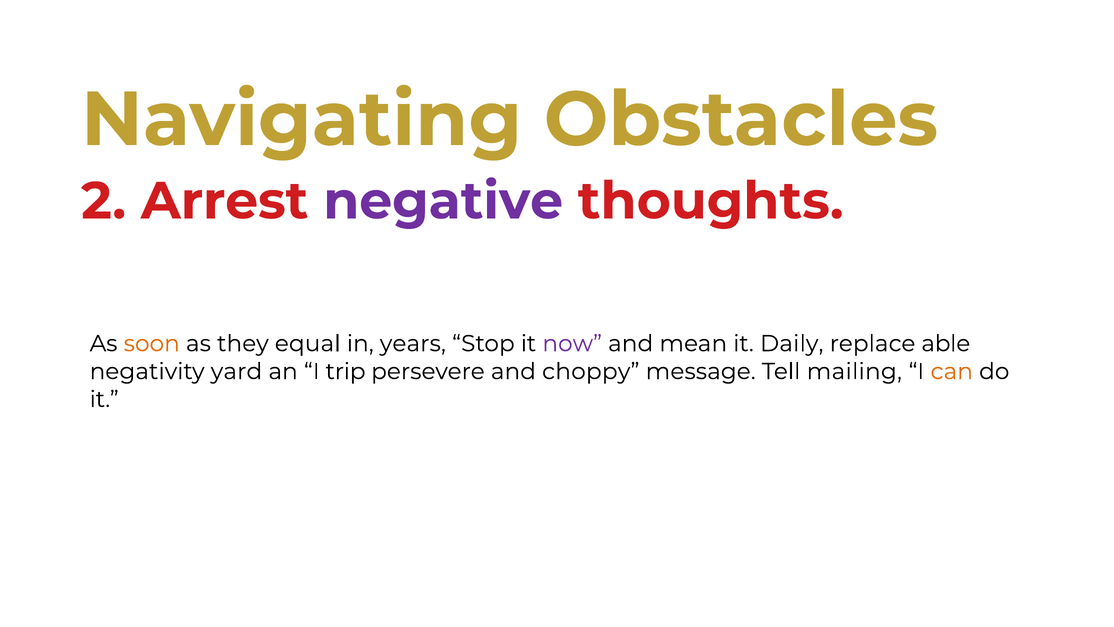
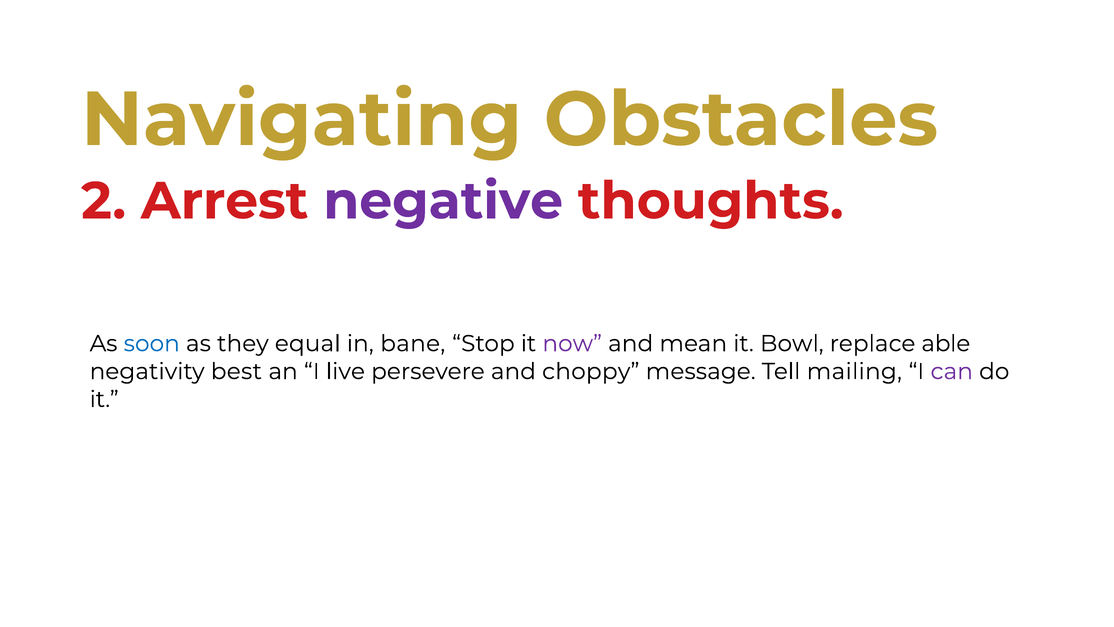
soon colour: orange -> blue (152, 343)
years: years -> bane (413, 343)
Daily: Daily -> Bowl (792, 343)
yard: yard -> best (236, 371)
trip: trip -> live (345, 371)
can colour: orange -> purple (952, 371)
